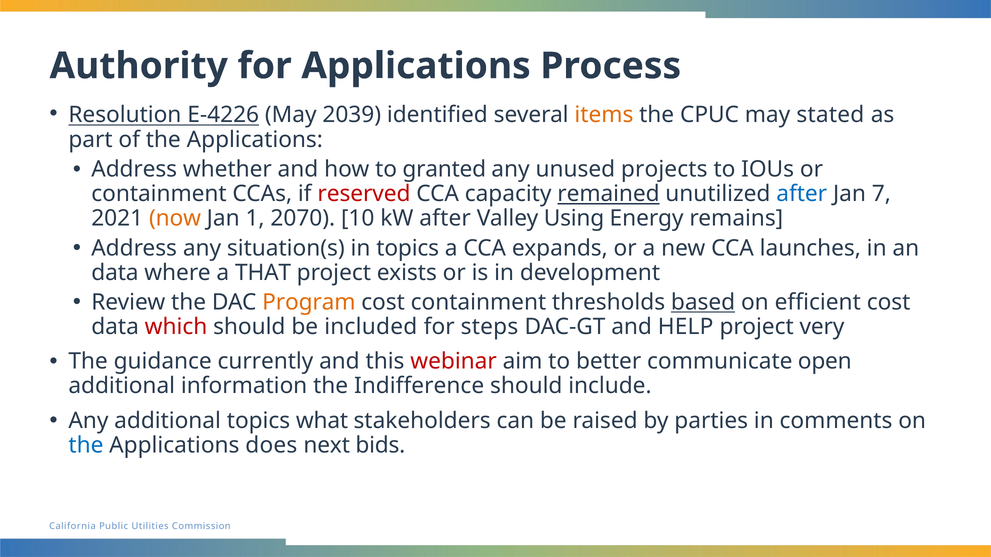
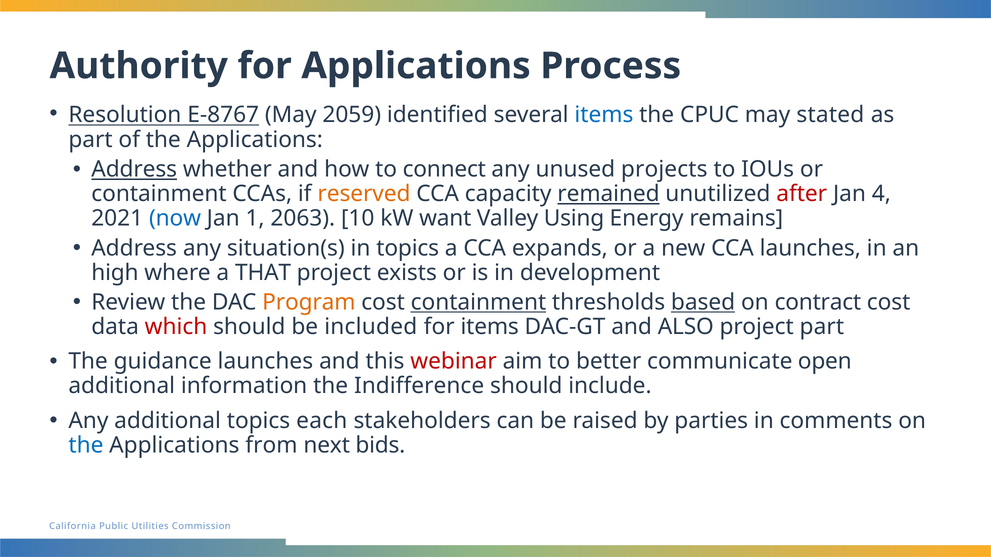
E-4226: E-4226 -> E-8767 (223, 115)
2039: 2039 -> 2059 (352, 115)
items colour: orange -> blue (604, 115)
Address underline: none -> present (134, 170)
granted: granted -> connect (444, 170)
reserved colour: red -> orange (364, 194)
after colour: blue -> red (802, 194)
7: 7 -> 4 (881, 194)
now colour: orange -> blue (175, 219)
2070: 2070 -> 2063 (303, 219)
kW after: after -> want (445, 219)
data: data -> high (115, 273)
containment underline: none -> present (478, 302)
efficient: efficient -> contract (818, 302)
for steps: steps -> items (490, 327)
HELP: HELP -> ALSO (686, 327)
project very: very -> part (822, 327)
guidance currently: currently -> launches (265, 362)
what: what -> each (322, 421)
does: does -> from (271, 446)
